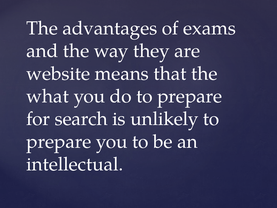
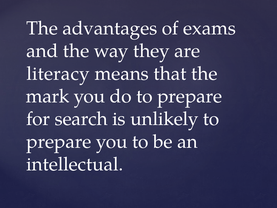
website: website -> literacy (58, 74)
what: what -> mark (48, 96)
